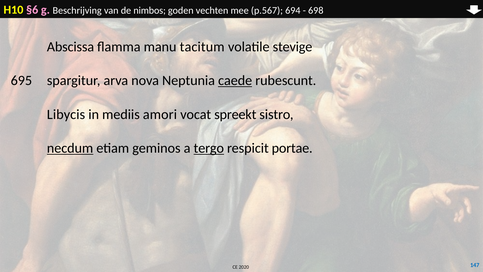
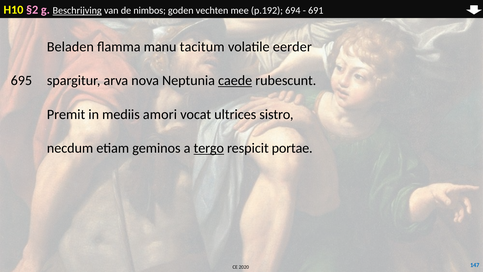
§6: §6 -> §2 (32, 10)
Beschrijving underline: none -> present (77, 11)
p.567: p.567 -> p.192 (267, 11)
698: 698 -> 691 (316, 11)
Abscissa: Abscissa -> Beladen (70, 47)
stevige: stevige -> eerder (292, 47)
Libycis: Libycis -> Premit (66, 114)
spreekt: spreekt -> ultrices (235, 114)
necdum underline: present -> none (70, 148)
